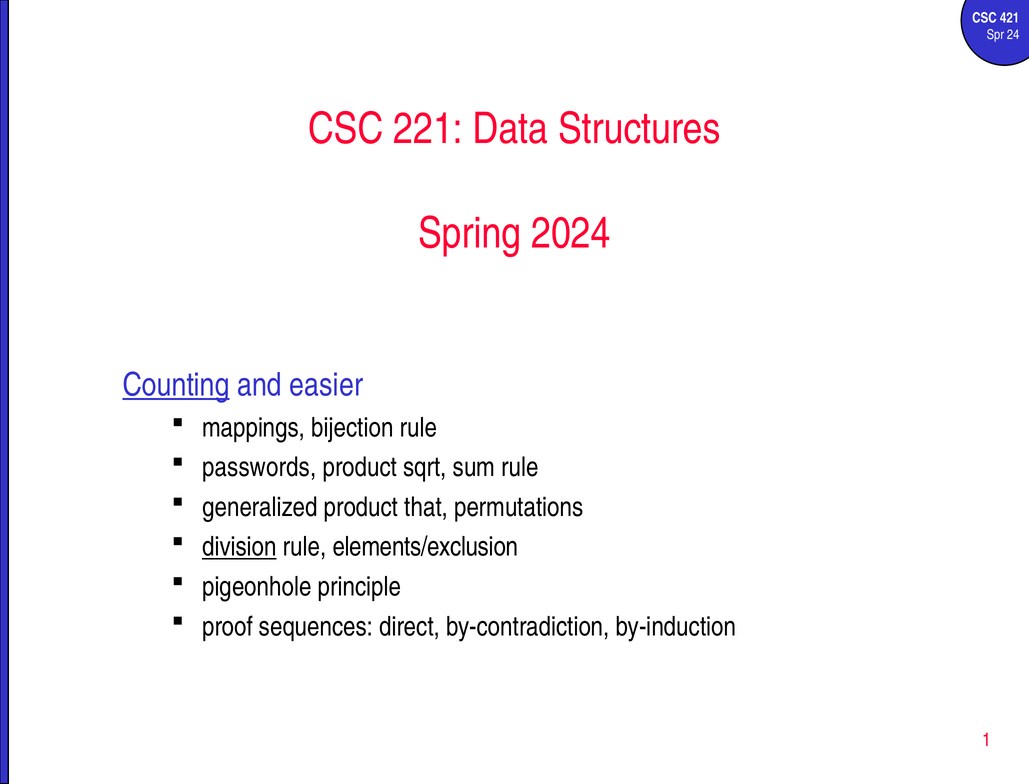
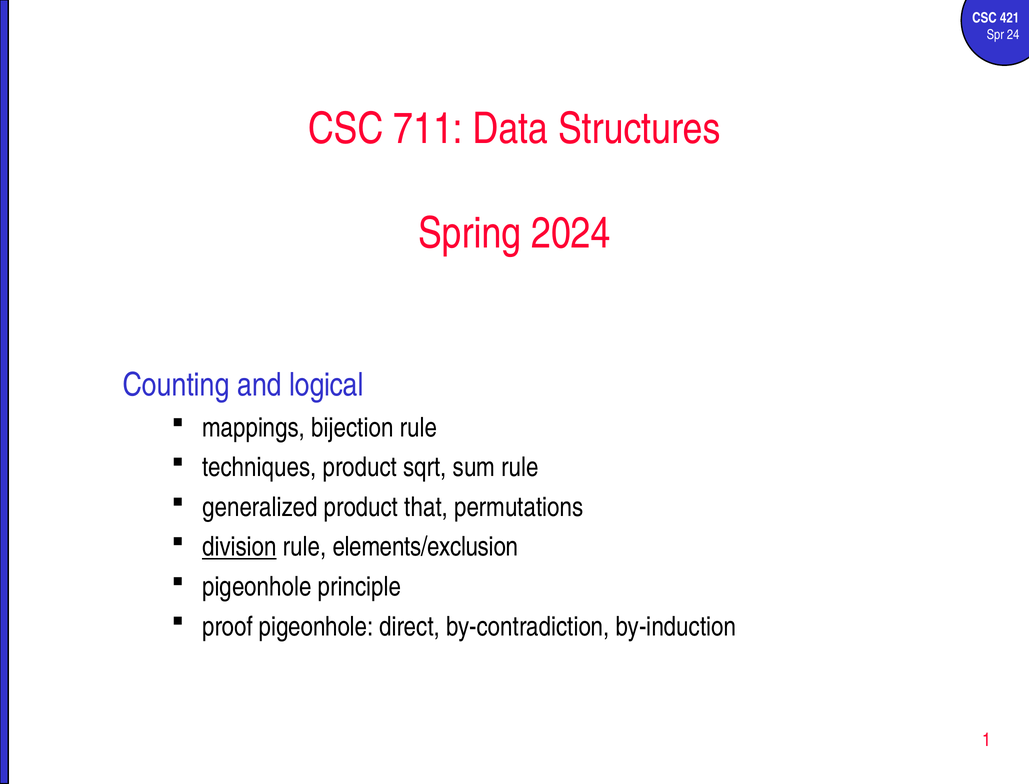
221: 221 -> 711 (428, 129)
Counting underline: present -> none (176, 385)
easier: easier -> logical (326, 385)
passwords: passwords -> techniques (259, 467)
proof sequences: sequences -> pigeonhole (316, 627)
